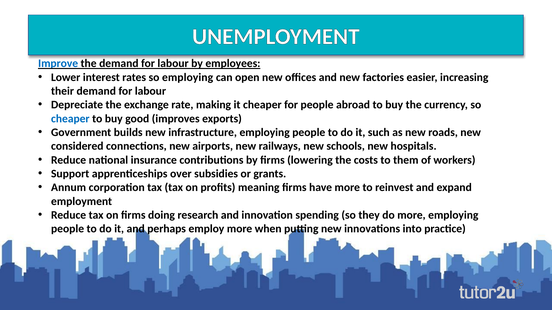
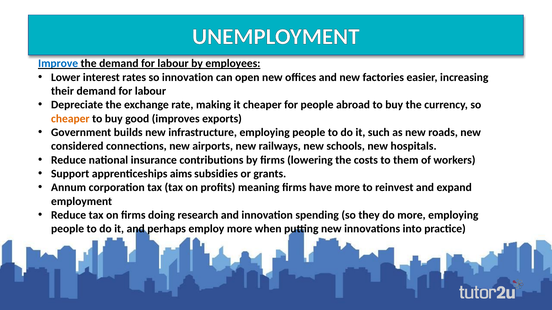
so employing: employing -> innovation (188, 77)
cheaper colour: blue -> orange (70, 119)
over: over -> aims (181, 174)
